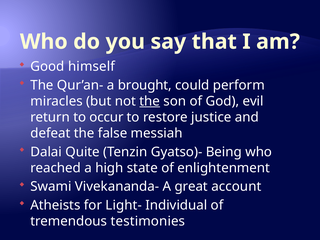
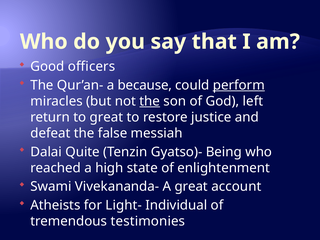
himself: himself -> officers (92, 67)
brought: brought -> because (145, 85)
perform underline: none -> present (239, 85)
evil: evil -> left (253, 101)
to occur: occur -> great (106, 117)
